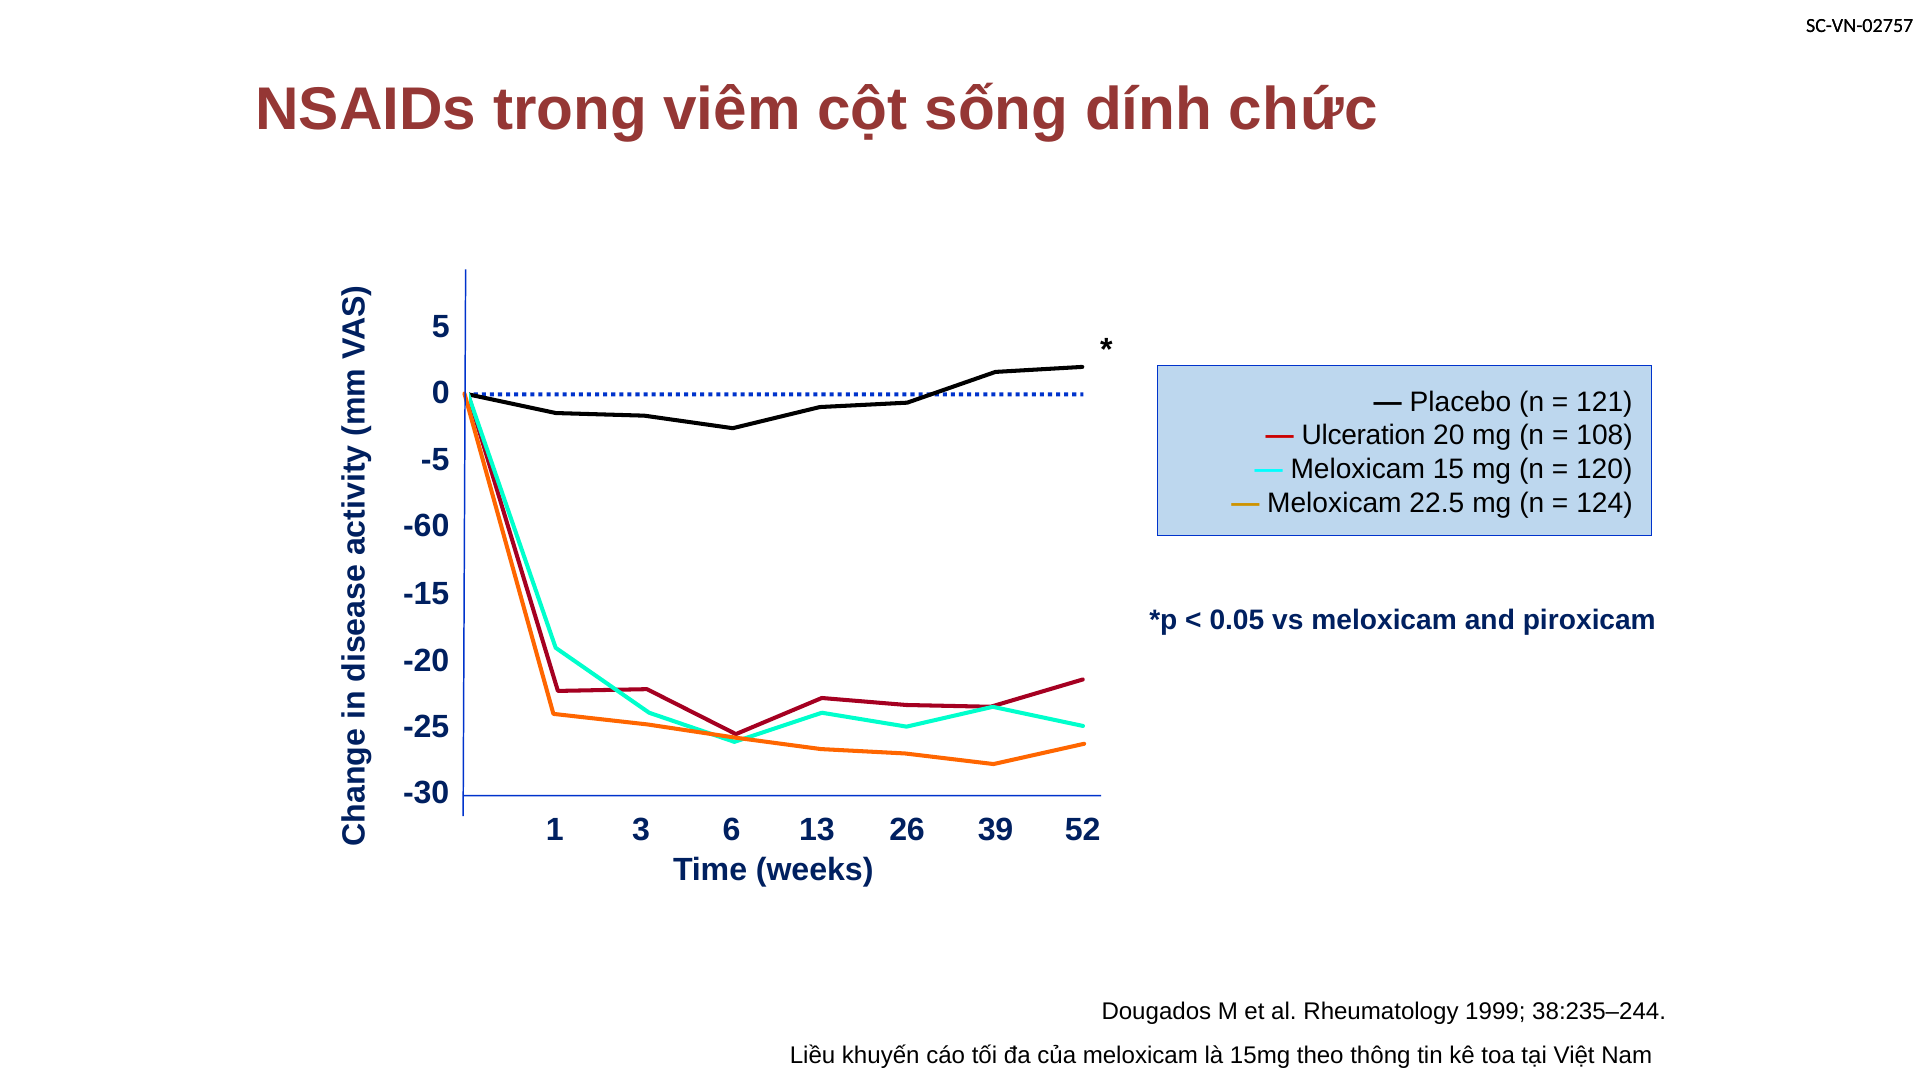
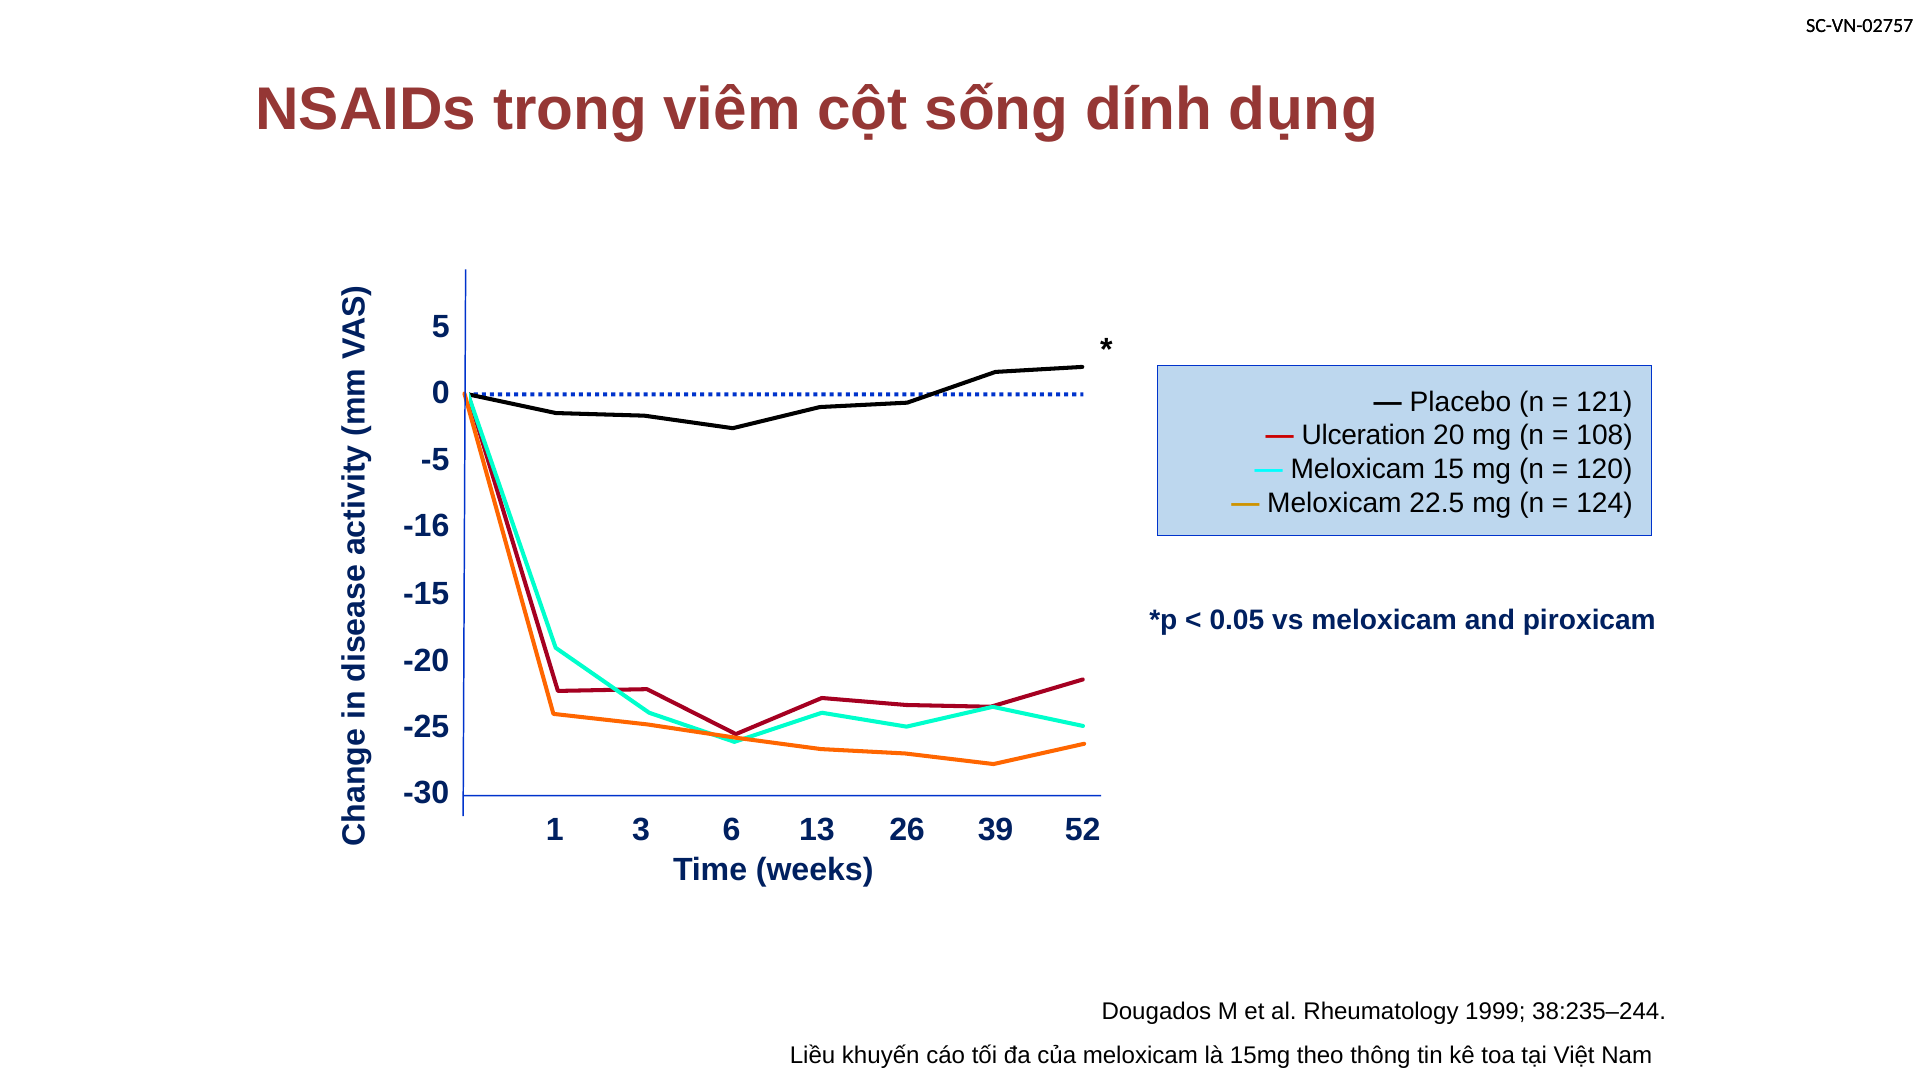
chức: chức -> dụng (1303, 109)
-60: -60 -> -16 (426, 526)
